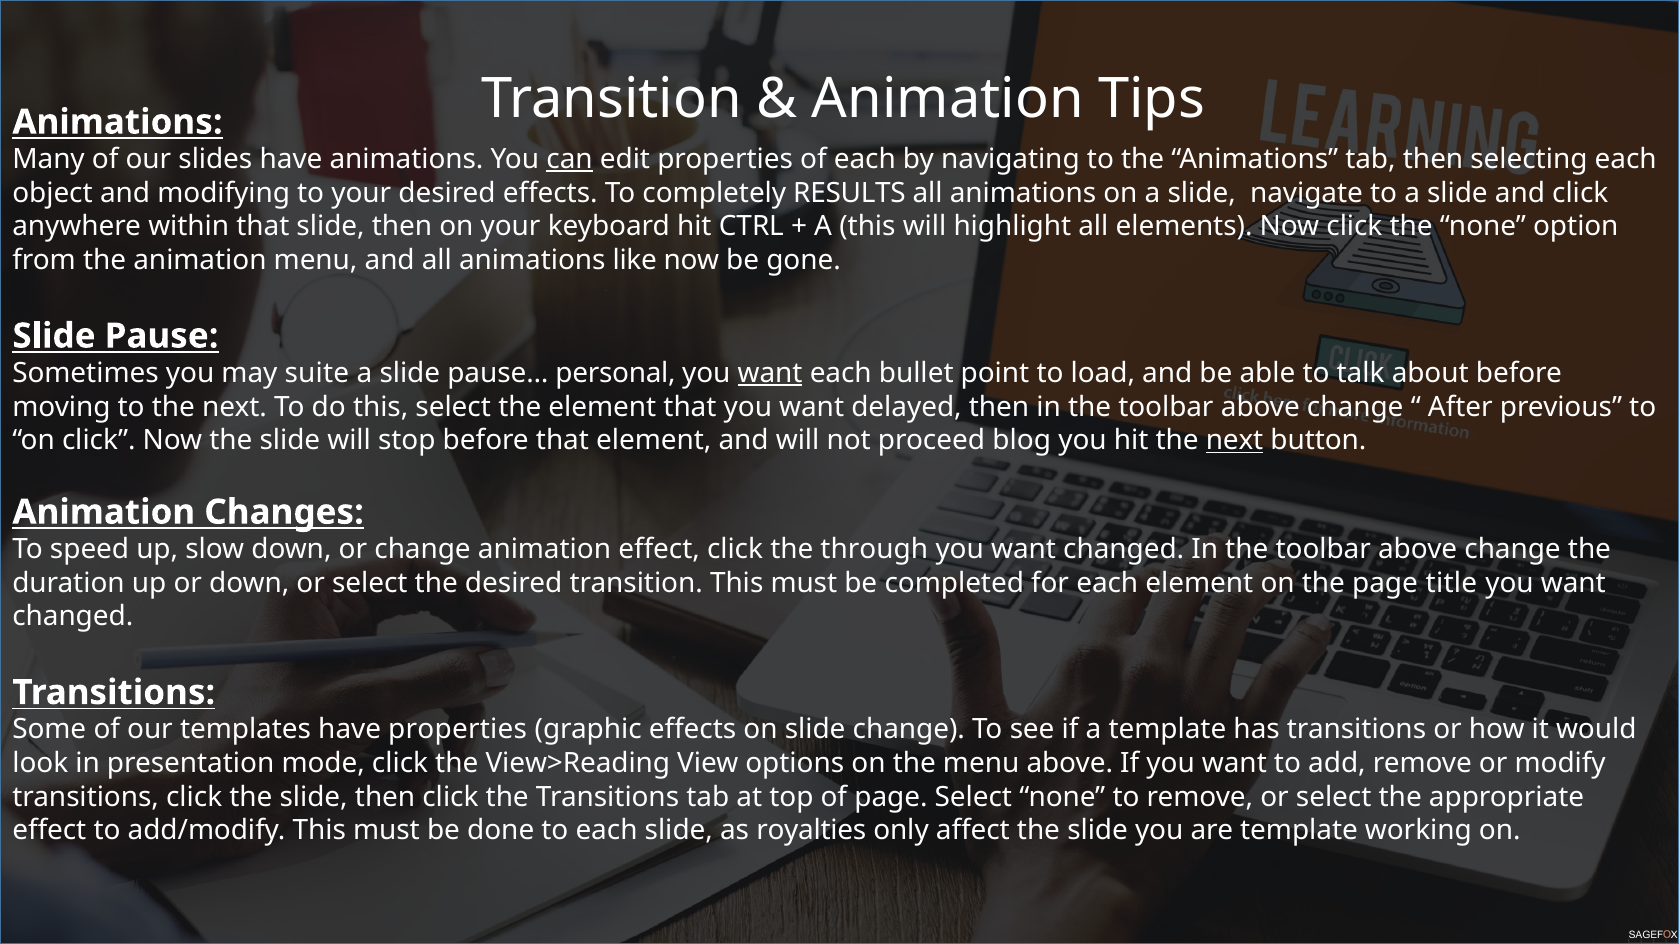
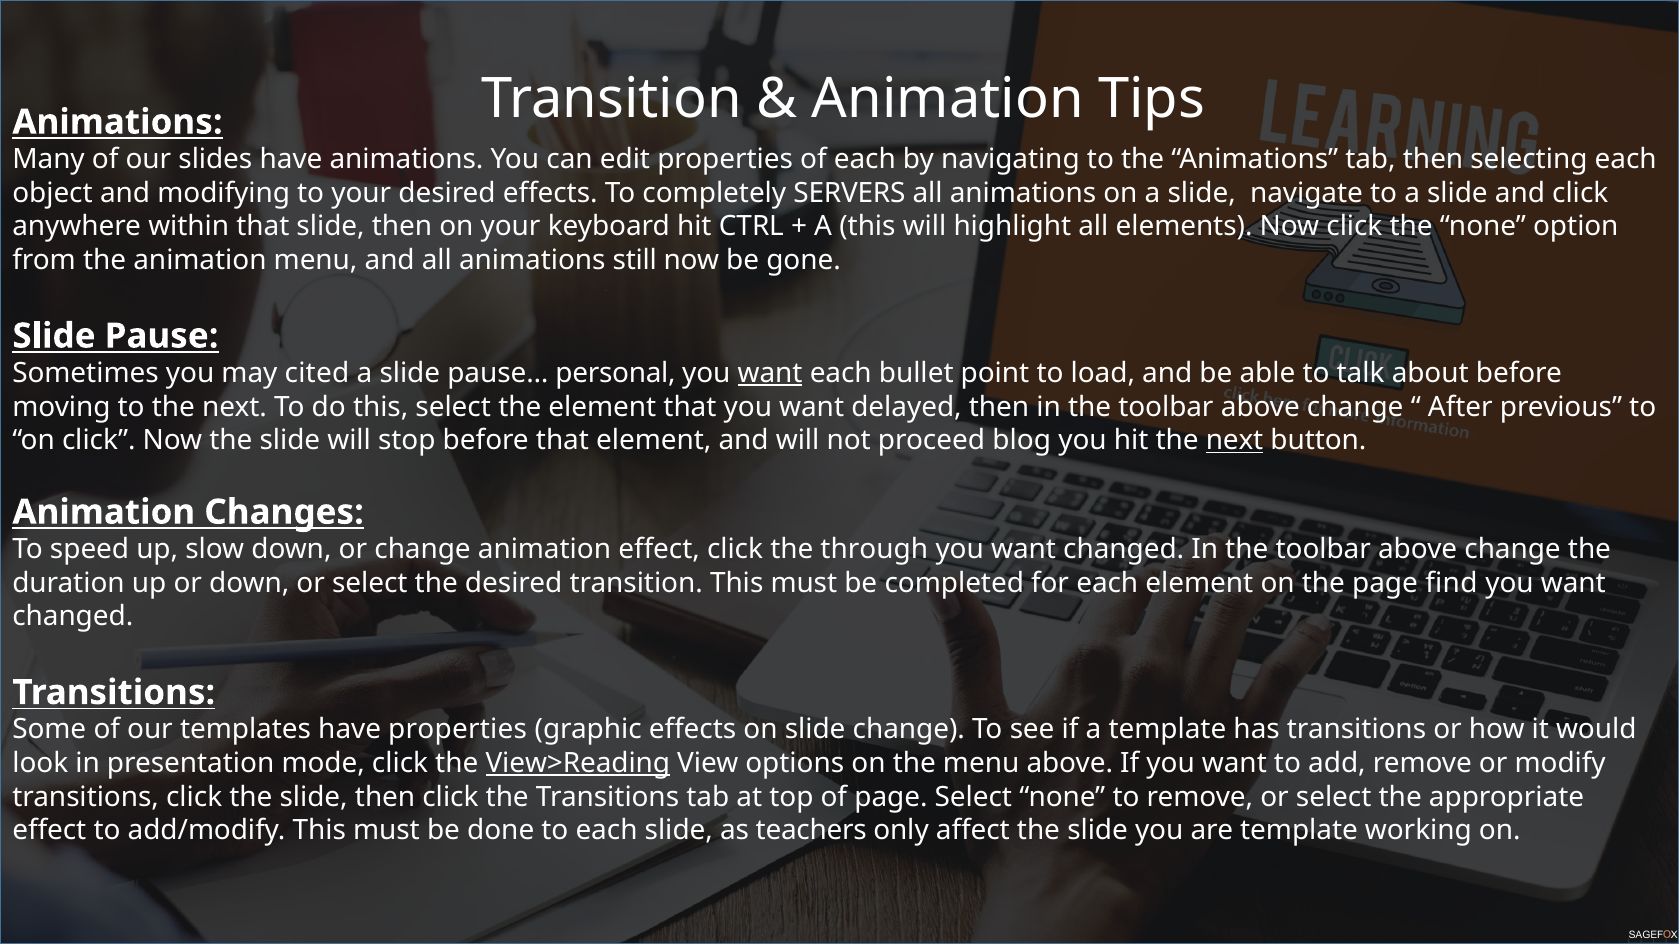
can underline: present -> none (570, 159)
RESULTS: RESULTS -> SERVERS (849, 193)
like: like -> still (635, 260)
suite: suite -> cited (317, 373)
title: title -> find (1451, 583)
View>Reading underline: none -> present (578, 764)
royalties: royalties -> teachers (811, 831)
